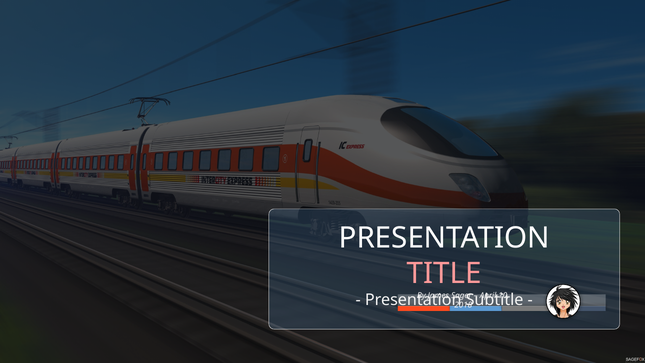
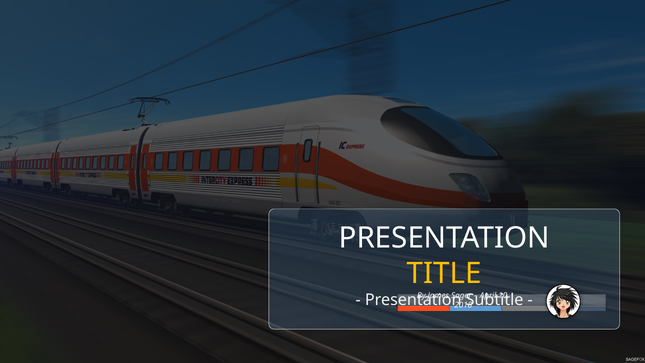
TITLE colour: pink -> yellow (444, 273)
